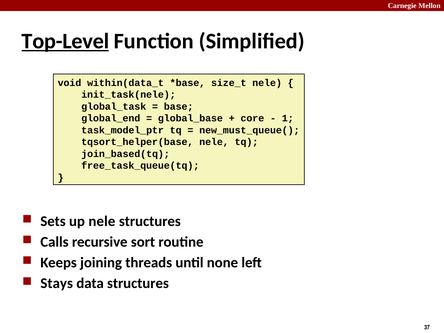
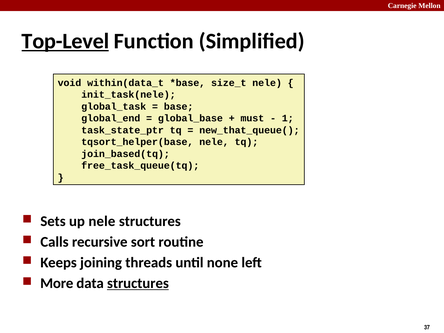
core: core -> must (252, 118)
task_model_ptr: task_model_ptr -> task_state_ptr (123, 130)
new_must_queue(: new_must_queue( -> new_that_queue( (249, 130)
Stays: Stays -> More (57, 283)
structures underline: none -> present (138, 283)
